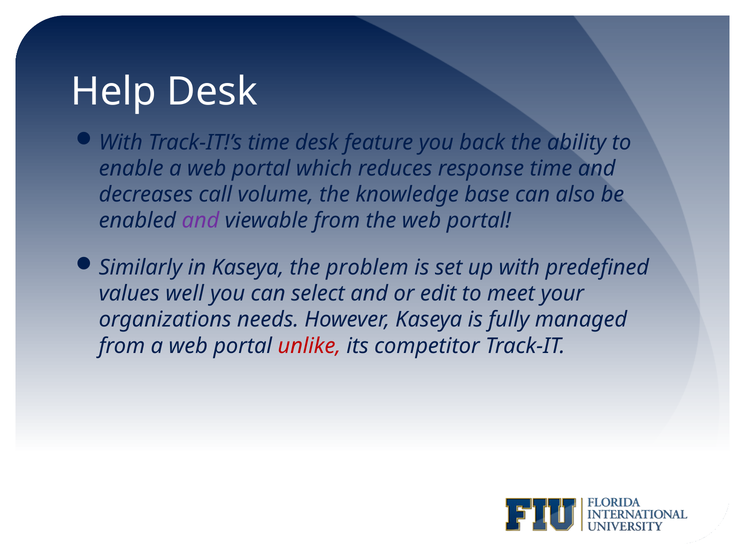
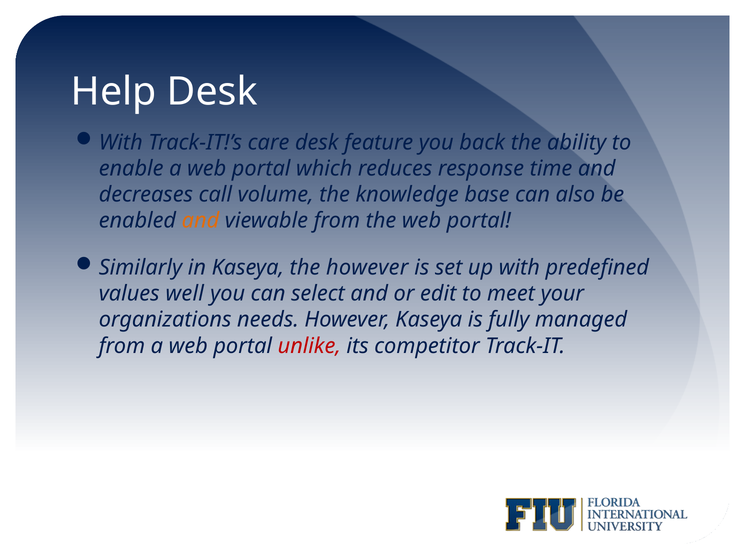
Track-IT!’s time: time -> care (269, 142)
and colour: purple -> orange (200, 221)
the problem: problem -> however (367, 267)
